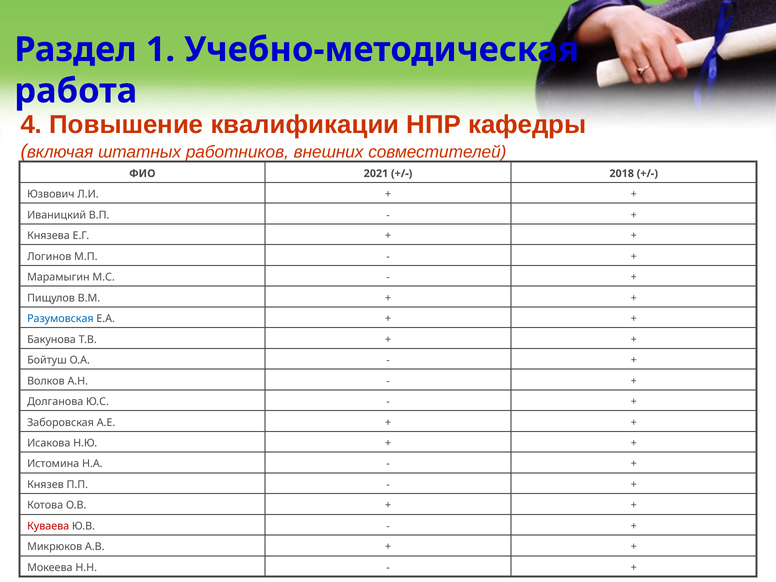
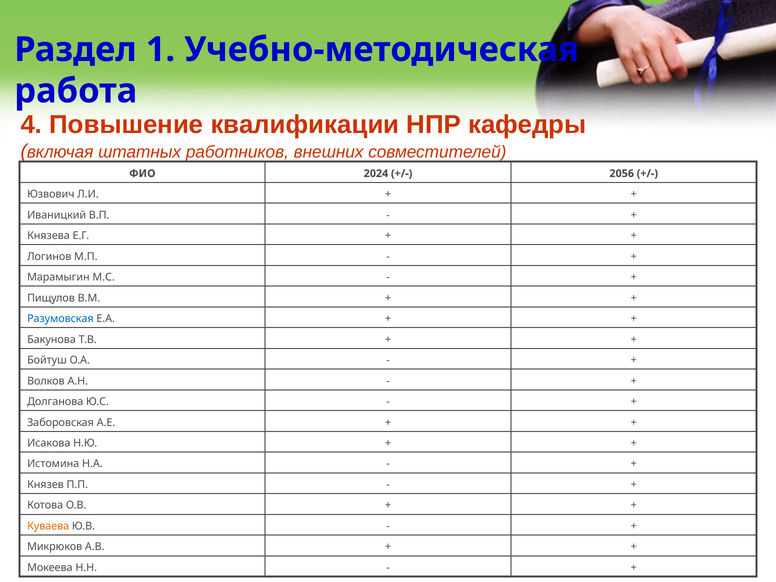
2021: 2021 -> 2024 (376, 174)
2018: 2018 -> 2056 (622, 174)
Куваева colour: red -> orange (48, 526)
